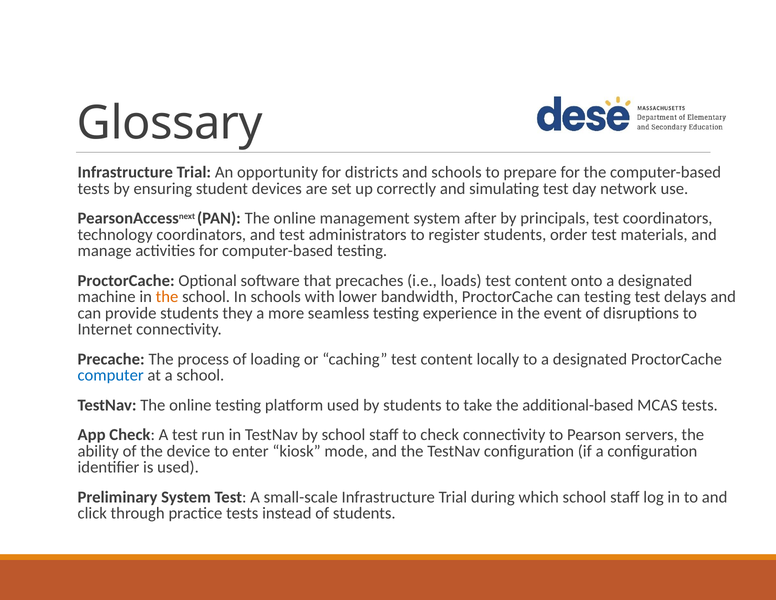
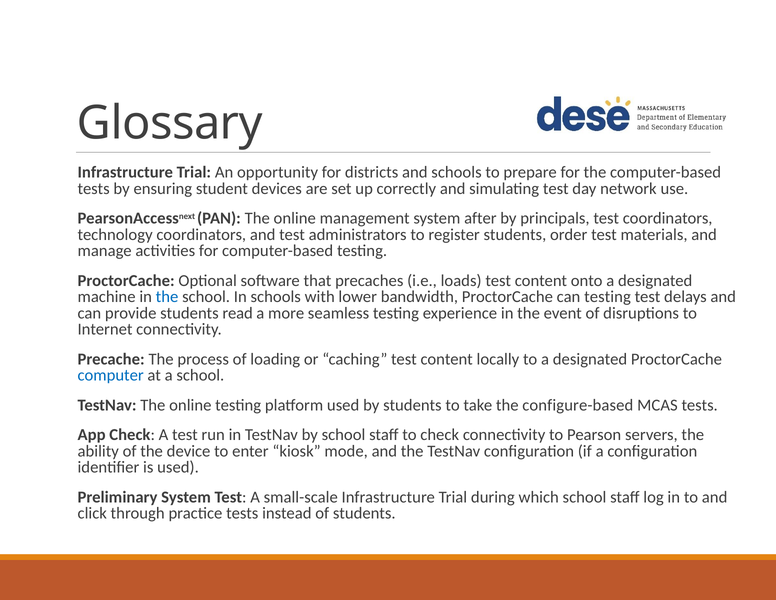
the colour: orange -> blue (167, 297)
they: they -> read (238, 313)
additional-based: additional-based -> configure-based (578, 405)
